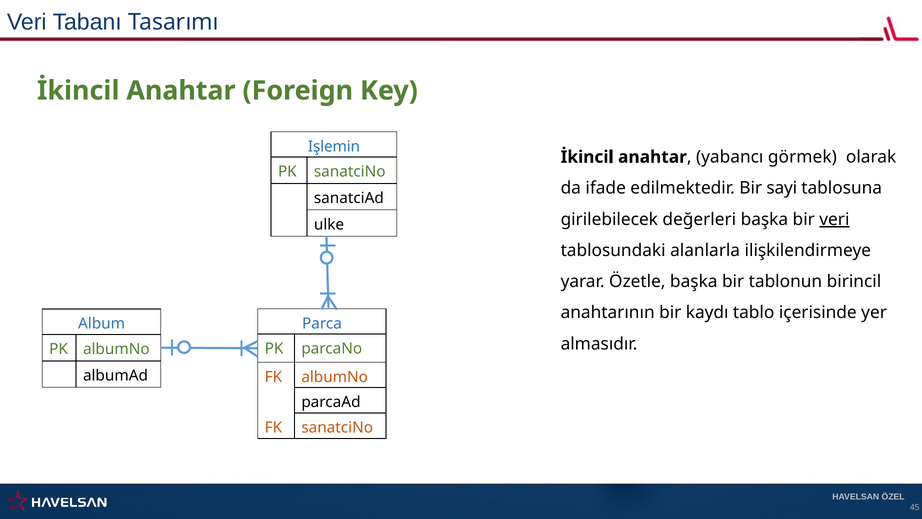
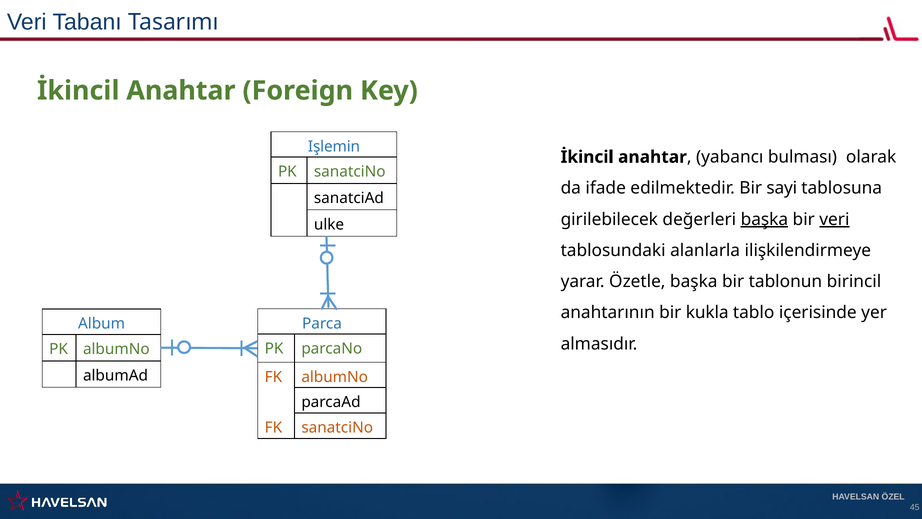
görmek: görmek -> bulması (802, 157)
başka underline: none -> present (764, 219)
kaydı: kaydı -> kukla (707, 313)
